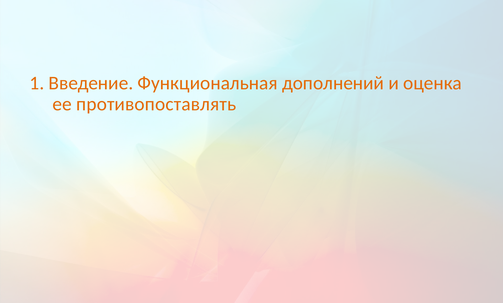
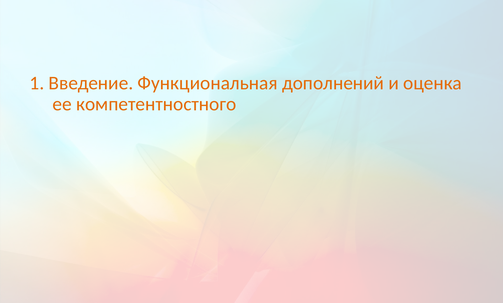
противопоставлять: противопоставлять -> компетентностного (156, 104)
